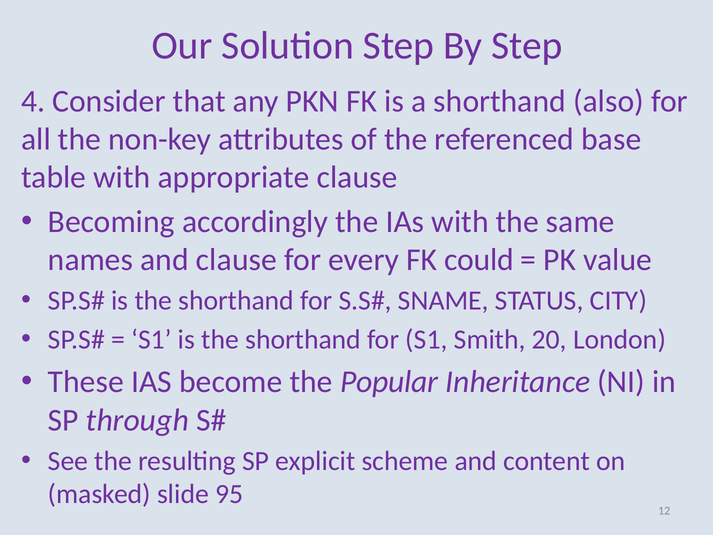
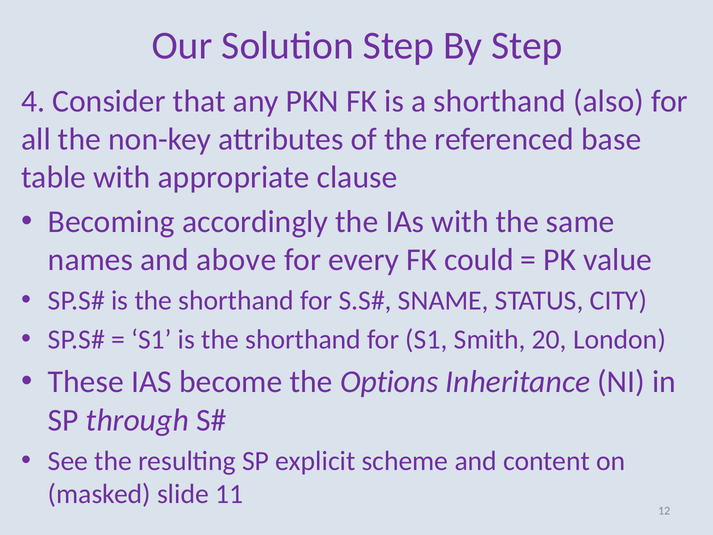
and clause: clause -> above (236, 260)
Popular: Popular -> Options (389, 382)
95: 95 -> 11 (229, 494)
